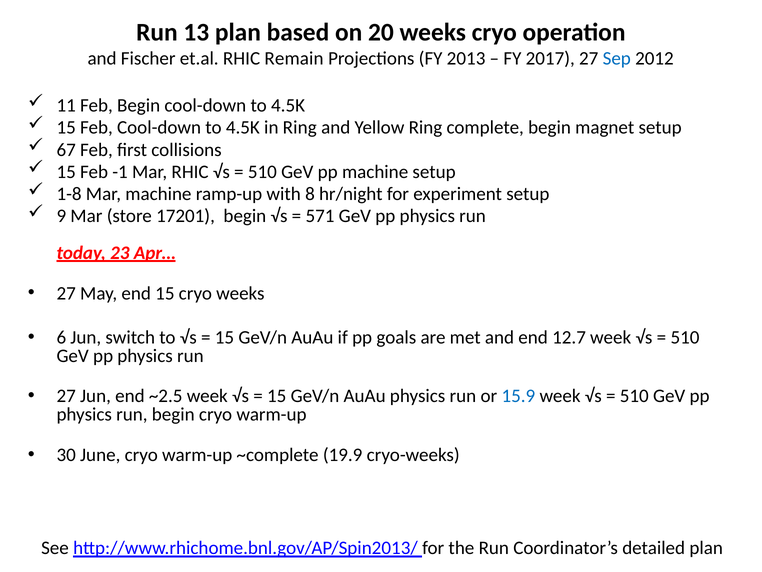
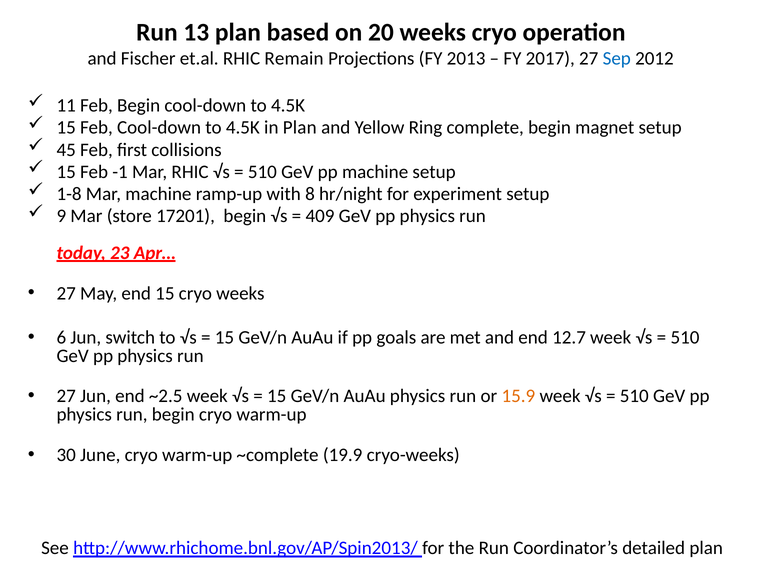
in Ring: Ring -> Plan (300, 128)
67: 67 -> 45 (66, 150)
571: 571 -> 409 (320, 216)
15.9 colour: blue -> orange (518, 396)
